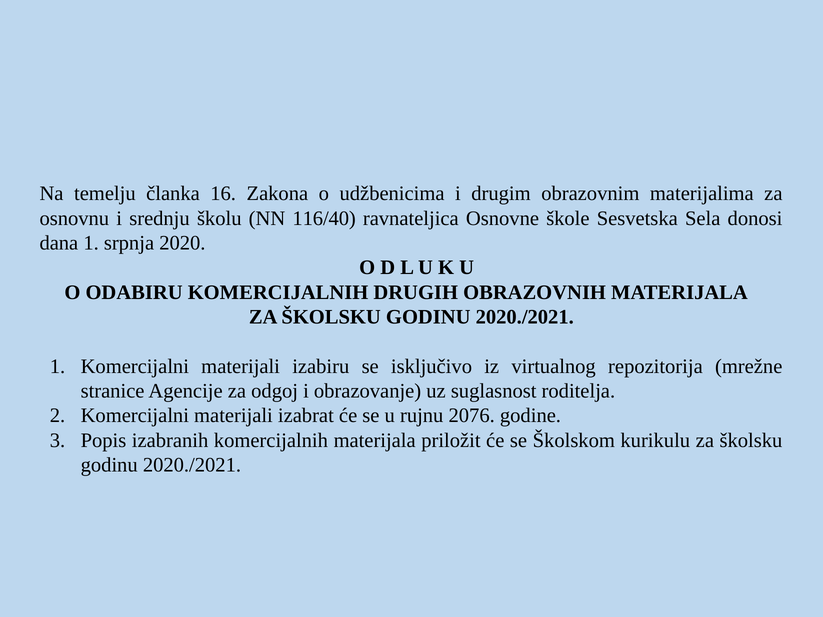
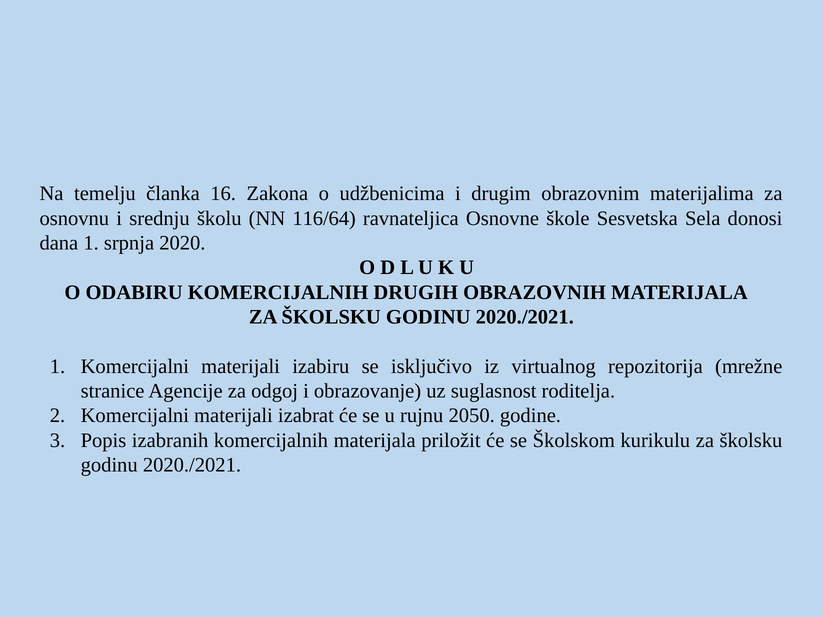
116/40: 116/40 -> 116/64 (324, 218)
2076: 2076 -> 2050 (472, 416)
